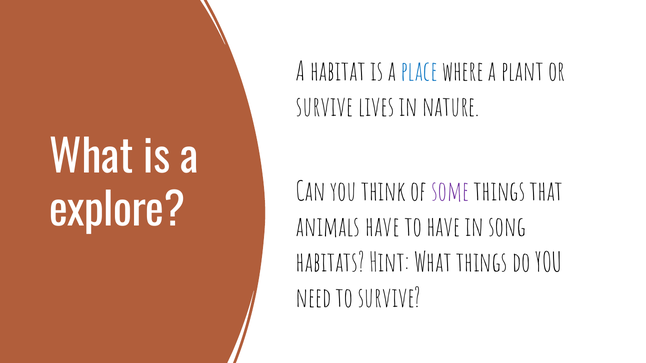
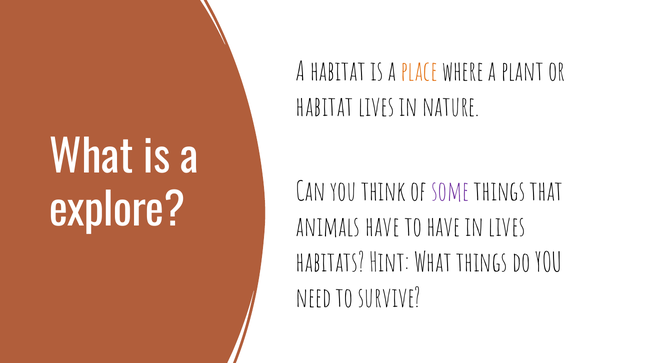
place colour: blue -> orange (419, 72)
survive: survive -> habitat (325, 107)
in song: song -> lives (507, 227)
